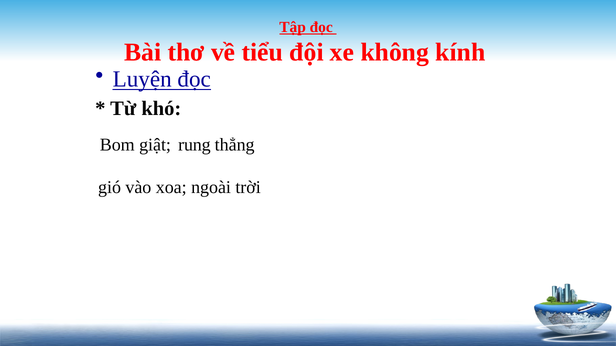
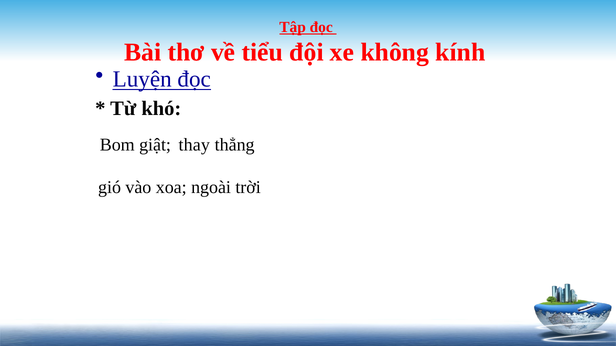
rung: rung -> thay (194, 145)
